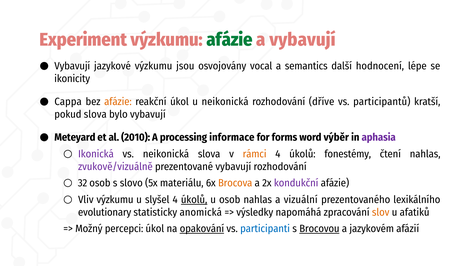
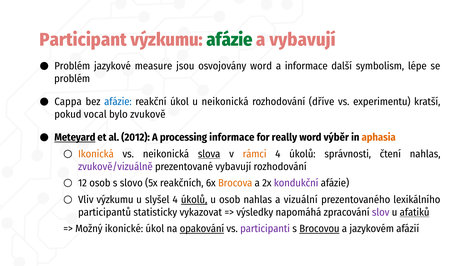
Experiment: Experiment -> Participant (83, 40)
Vybavují: Vybavují -> Problém (72, 66)
jazykové výzkumu: výzkumu -> measure (153, 66)
osvojovány vocal: vocal -> word (261, 66)
a semantics: semantics -> informace (306, 66)
hodnocení: hodnocení -> symbolism (380, 66)
ikonicity: ikonicity -> problém (72, 79)
afázie colour: orange -> blue (118, 102)
participantů: participantů -> experimentu (382, 102)
pokud slova: slova -> vocal (95, 115)
bylo vybavují: vybavují -> zvukově (148, 115)
Meteyard underline: none -> present (75, 138)
2010: 2010 -> 2012 (136, 138)
forms: forms -> really (284, 138)
aphasia colour: purple -> orange (379, 138)
Ikonická colour: purple -> orange (96, 154)
slova underline: none -> present (209, 154)
fonestémy: fonestémy -> správnosti (348, 154)
32: 32 -> 12 (82, 184)
materiálu: materiálu -> reakčních (182, 184)
evolutionary: evolutionary -> participantů (105, 213)
anomická: anomická -> vykazovat (201, 213)
slov colour: orange -> purple (381, 213)
afatiků underline: none -> present (415, 213)
percepci: percepci -> ikonické (124, 229)
participanti colour: blue -> purple (265, 229)
